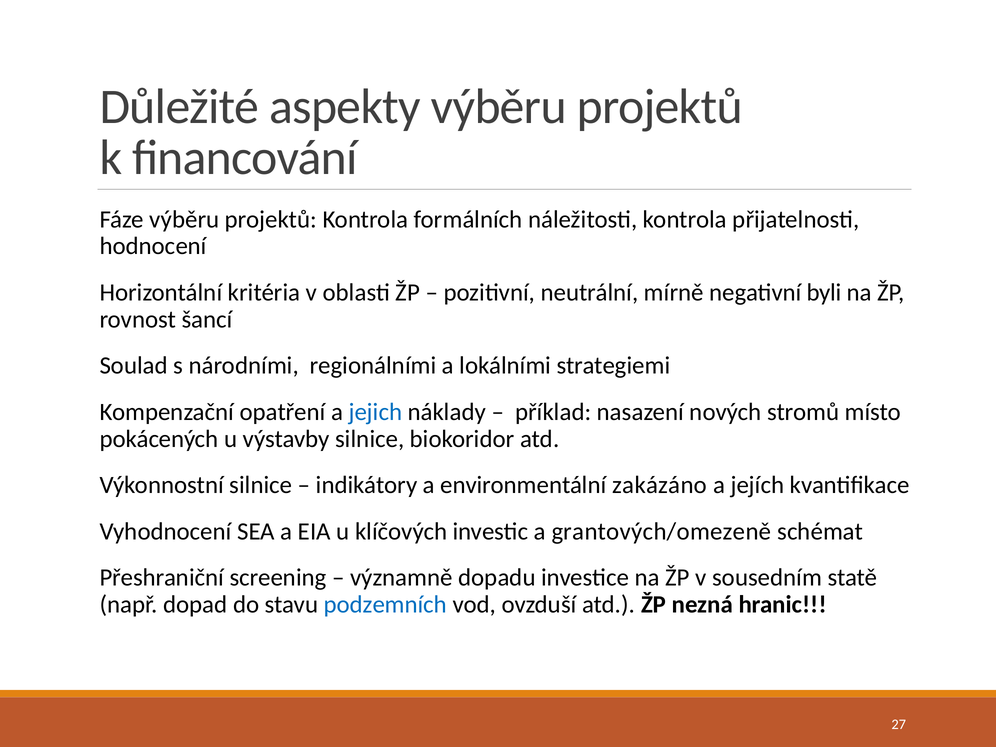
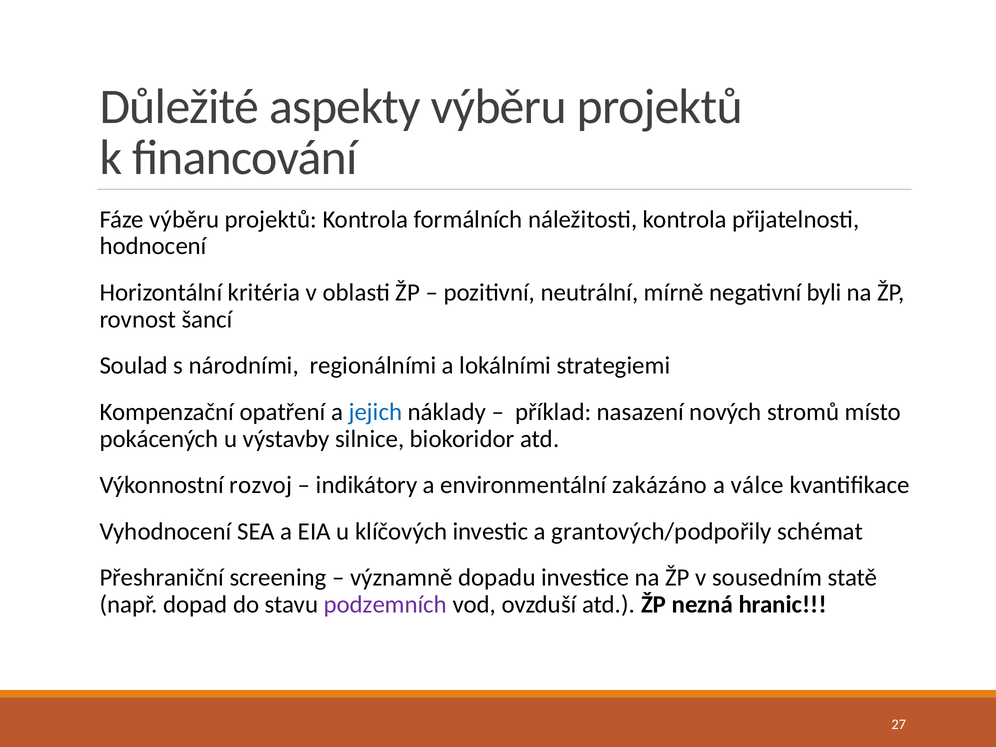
Výkonnostní silnice: silnice -> rozvoj (261, 485)
jejích: jejích -> válce (757, 485)
grantových/omezeně: grantových/omezeně -> grantových/podpořily (661, 531)
podzemních colour: blue -> purple (385, 605)
